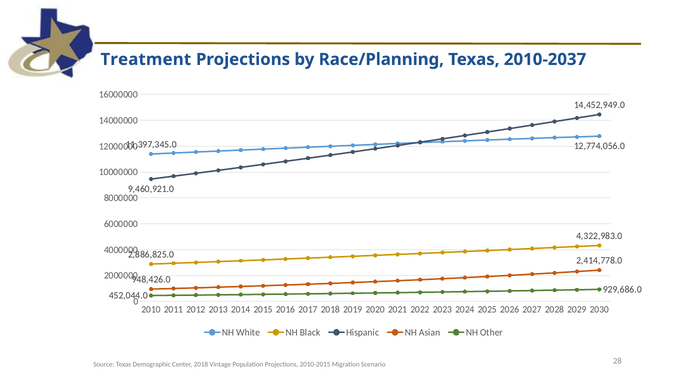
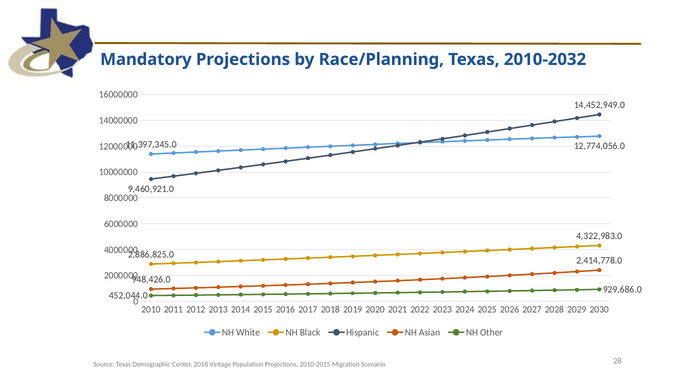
Treatment: Treatment -> Mandatory (146, 60)
2010-2037: 2010-2037 -> 2010-2032 (545, 60)
